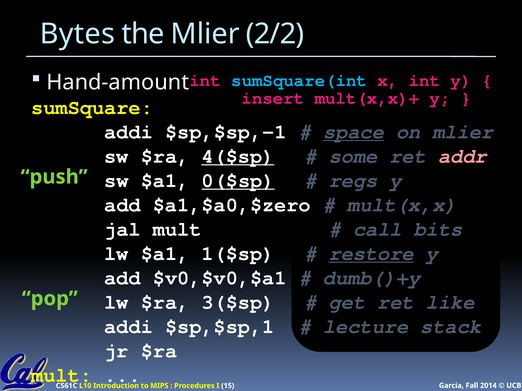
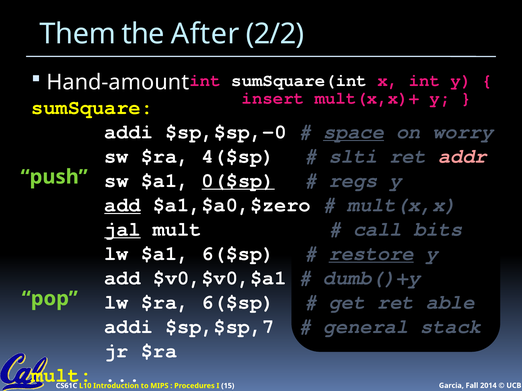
Bytes: Bytes -> Them (78, 34)
the Mlier: Mlier -> After (205, 34)
sumSquare(int colour: light blue -> white (299, 81)
$sp,$sp,-1: $sp,$sp,-1 -> $sp,$sp,-0 (226, 132)
on mlier: mlier -> worry (463, 132)
4($sp underline: present -> none (238, 156)
some: some -> slti (353, 156)
add underline: none -> present (122, 205)
jal underline: none -> present (122, 229)
$a1 1($sp: 1($sp -> 6($sp (238, 254)
$ra 3($sp: 3($sp -> 6($sp (238, 303)
like: like -> able (450, 303)
$sp,$sp,1: $sp,$sp,1 -> $sp,$sp,7 (220, 327)
lecture: lecture -> general (366, 327)
